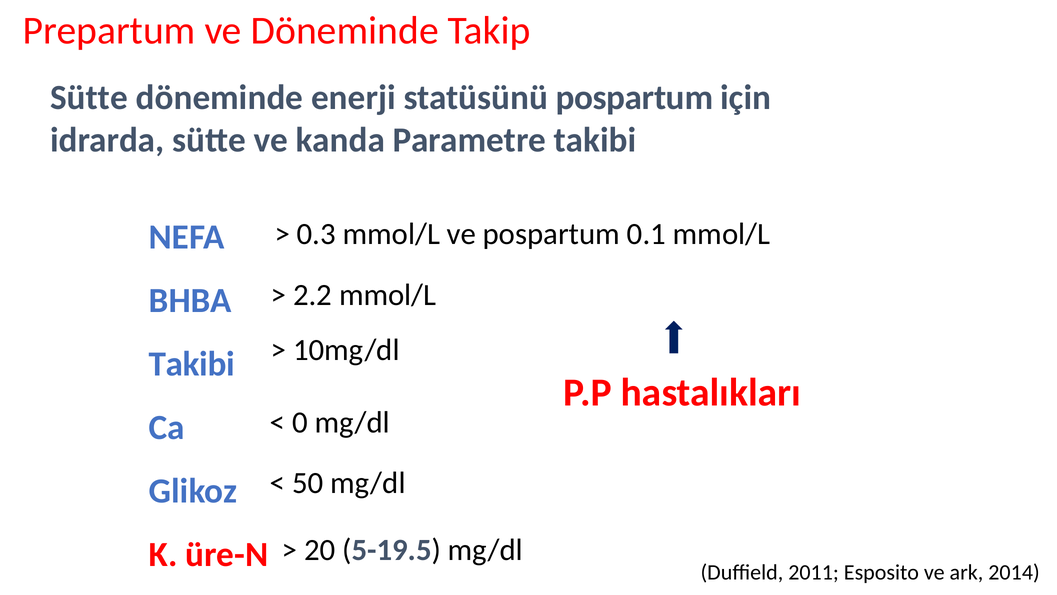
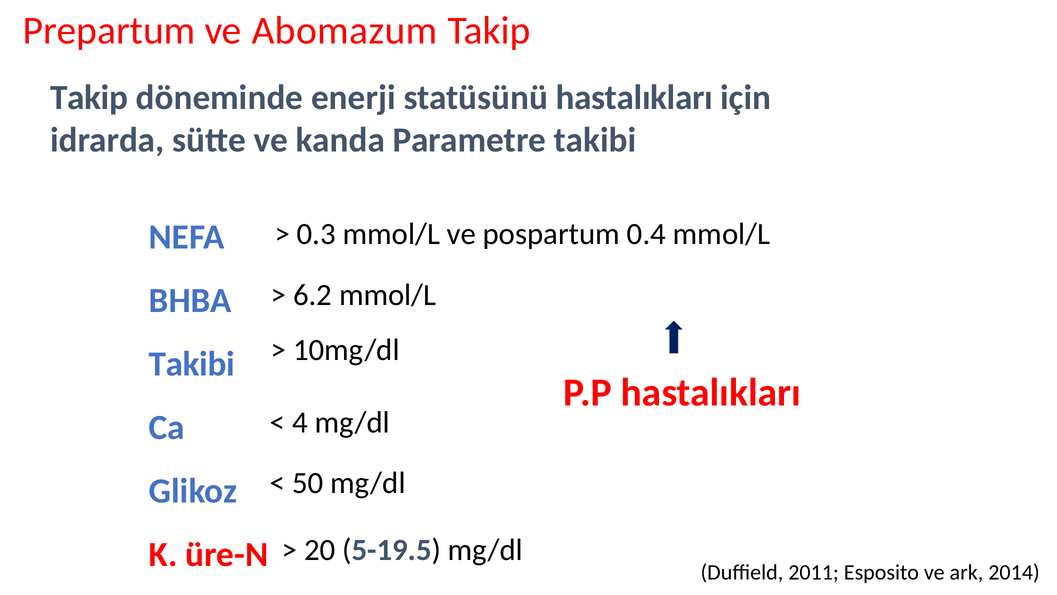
ve Döneminde: Döneminde -> Abomazum (345, 30)
Sütte: Sütte -> Takip (89, 98)
statüsünü pospartum: pospartum -> hastalıkları (634, 98)
0.1: 0.1 -> 0.4 (646, 234)
2.2: 2.2 -> 6.2 (313, 295)
0: 0 -> 4 (300, 422)
